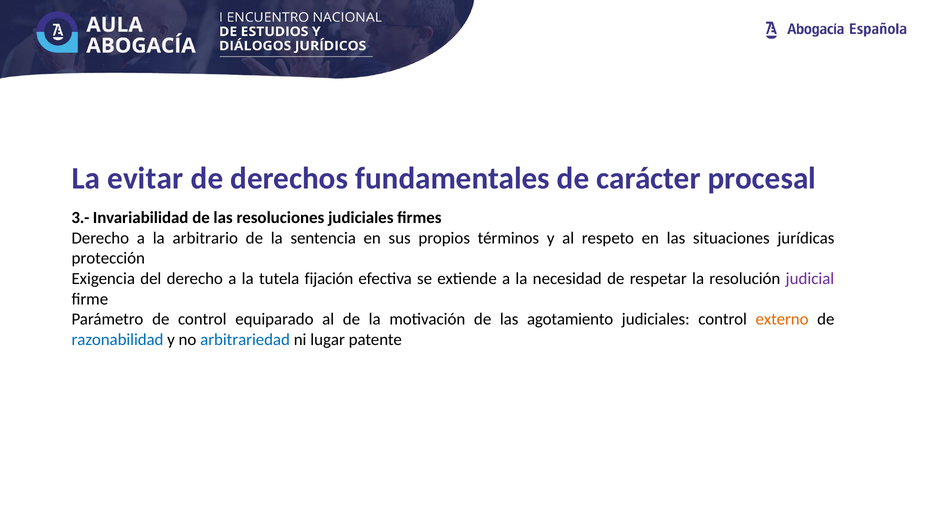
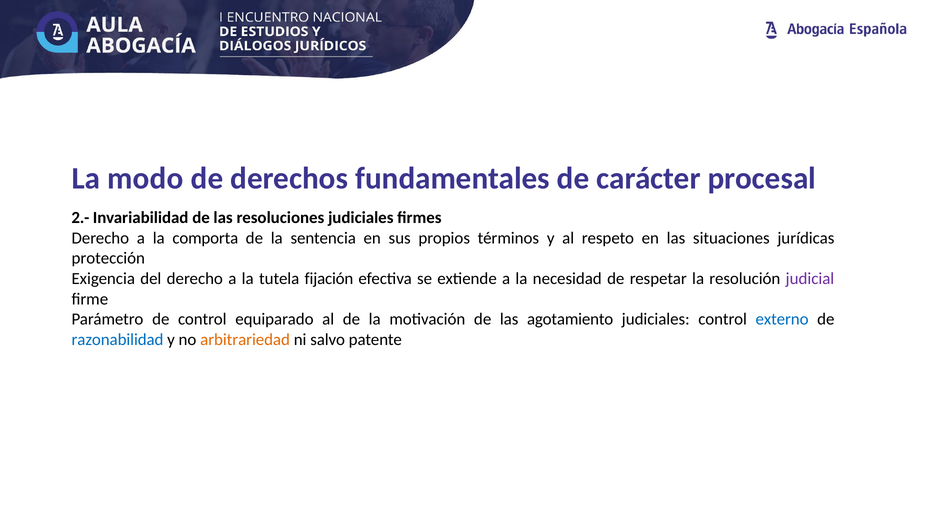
evitar: evitar -> modo (145, 178)
3.-: 3.- -> 2.- (80, 217)
arbitrario: arbitrario -> comporta (205, 238)
externo colour: orange -> blue (782, 319)
arbitrariedad colour: blue -> orange (245, 339)
lugar: lugar -> salvo (328, 339)
